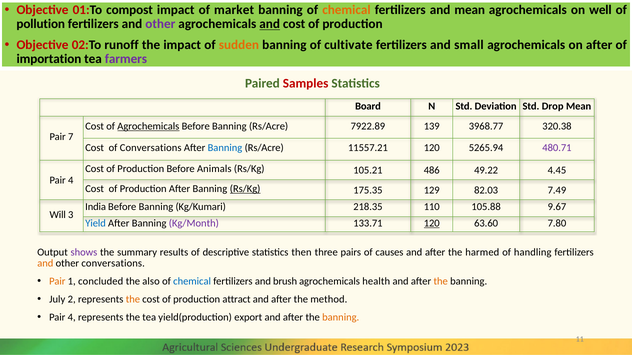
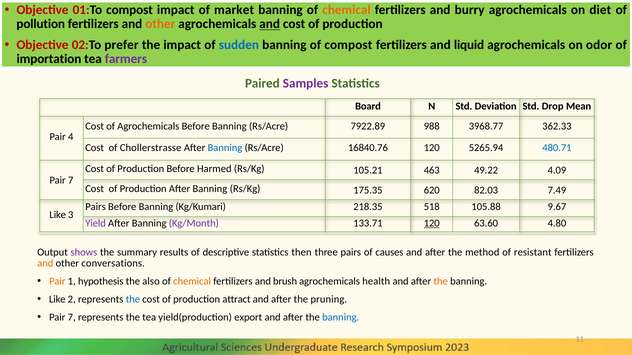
and mean: mean -> burry (470, 10)
well: well -> diet (600, 10)
other colour: purple -> orange (160, 24)
runoff: runoff -> prefer (122, 45)
sudden colour: orange -> blue (239, 45)
of cultivate: cultivate -> compost (348, 45)
small: small -> liquid (469, 45)
on after: after -> odor (599, 45)
Samples colour: red -> purple (306, 84)
Agrochemicals underline: present -> none (148, 126)
139: 139 -> 988 (432, 126)
320.38: 320.38 -> 362.33 (557, 126)
7: 7 -> 4 (71, 137)
of Conversations: Conversations -> Chollerstrasse (151, 148)
11557.21: 11557.21 -> 16840.76 (368, 148)
480.71 colour: purple -> blue (557, 148)
Animals: Animals -> Harmed (214, 169)
486: 486 -> 463 (432, 171)
4.45: 4.45 -> 4.09 (557, 171)
4: 4 -> 7 (71, 181)
Rs/Kg underline: present -> none (245, 189)
129: 129 -> 620 (432, 190)
India: India -> Pairs (96, 207)
110: 110 -> 518 (432, 207)
Will: Will -> Like (58, 215)
Yield colour: blue -> purple (96, 223)
7.80: 7.80 -> 4.80 (557, 223)
harmed: harmed -> method (482, 252)
handling: handling -> resistant (533, 252)
concluded: concluded -> hypothesis (101, 282)
chemical colour: blue -> orange (192, 282)
July: July -> Like (57, 300)
the colour: orange -> blue (133, 300)
method: method -> pruning (329, 300)
4: 4 -> 7 (72, 318)
banning colour: orange -> blue (341, 318)
